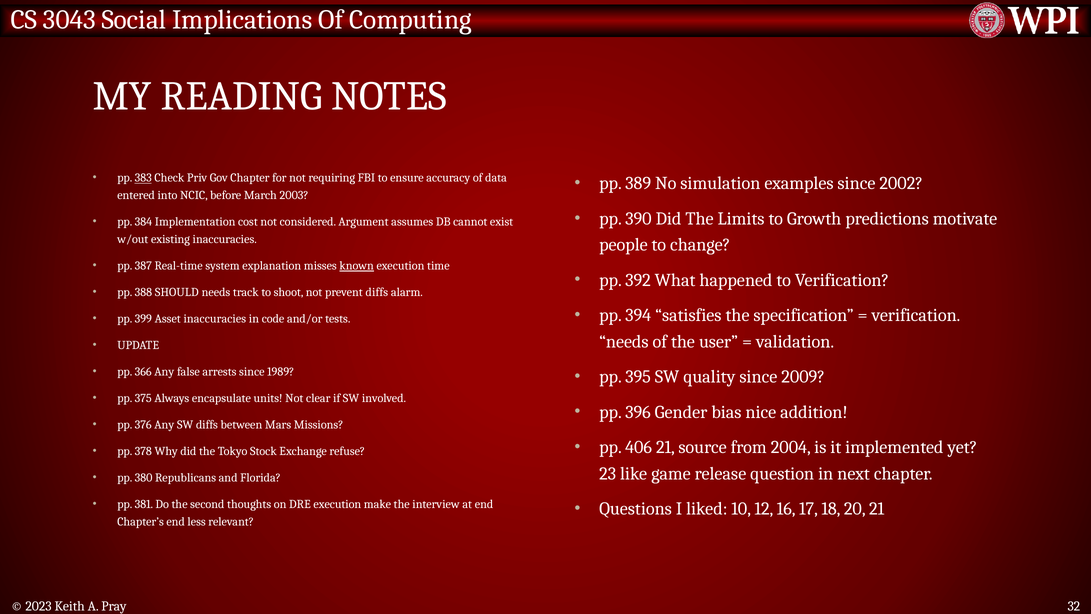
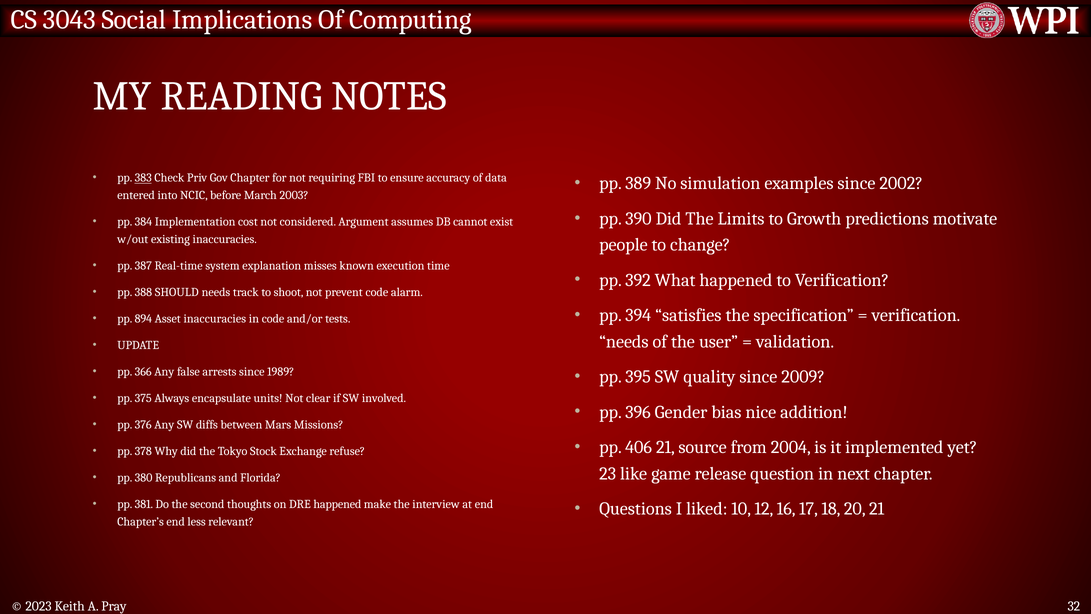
known underline: present -> none (357, 266)
prevent diffs: diffs -> code (377, 292)
399: 399 -> 894 (143, 319)
DRE execution: execution -> happened (337, 504)
